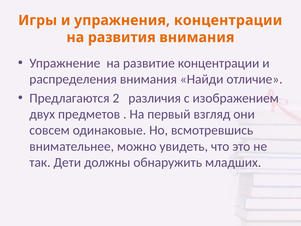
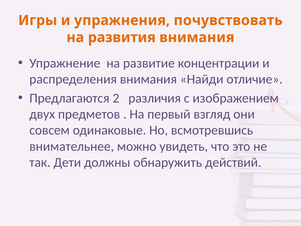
упражнения концентрации: концентрации -> почувствовать (228, 20)
младших: младших -> действий (233, 162)
